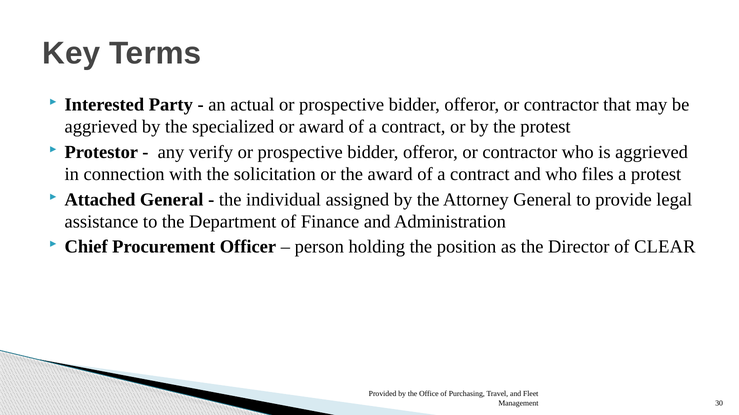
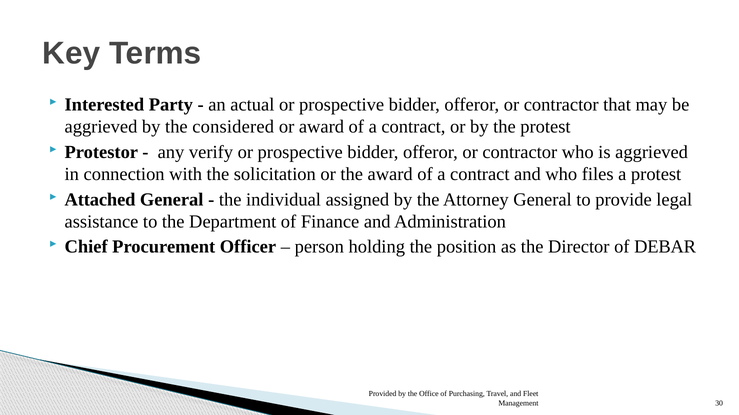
specialized: specialized -> considered (233, 127)
CLEAR: CLEAR -> DEBAR (665, 247)
